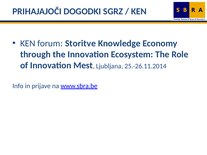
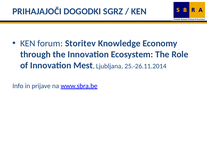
Storitve: Storitve -> Storitev (80, 43)
